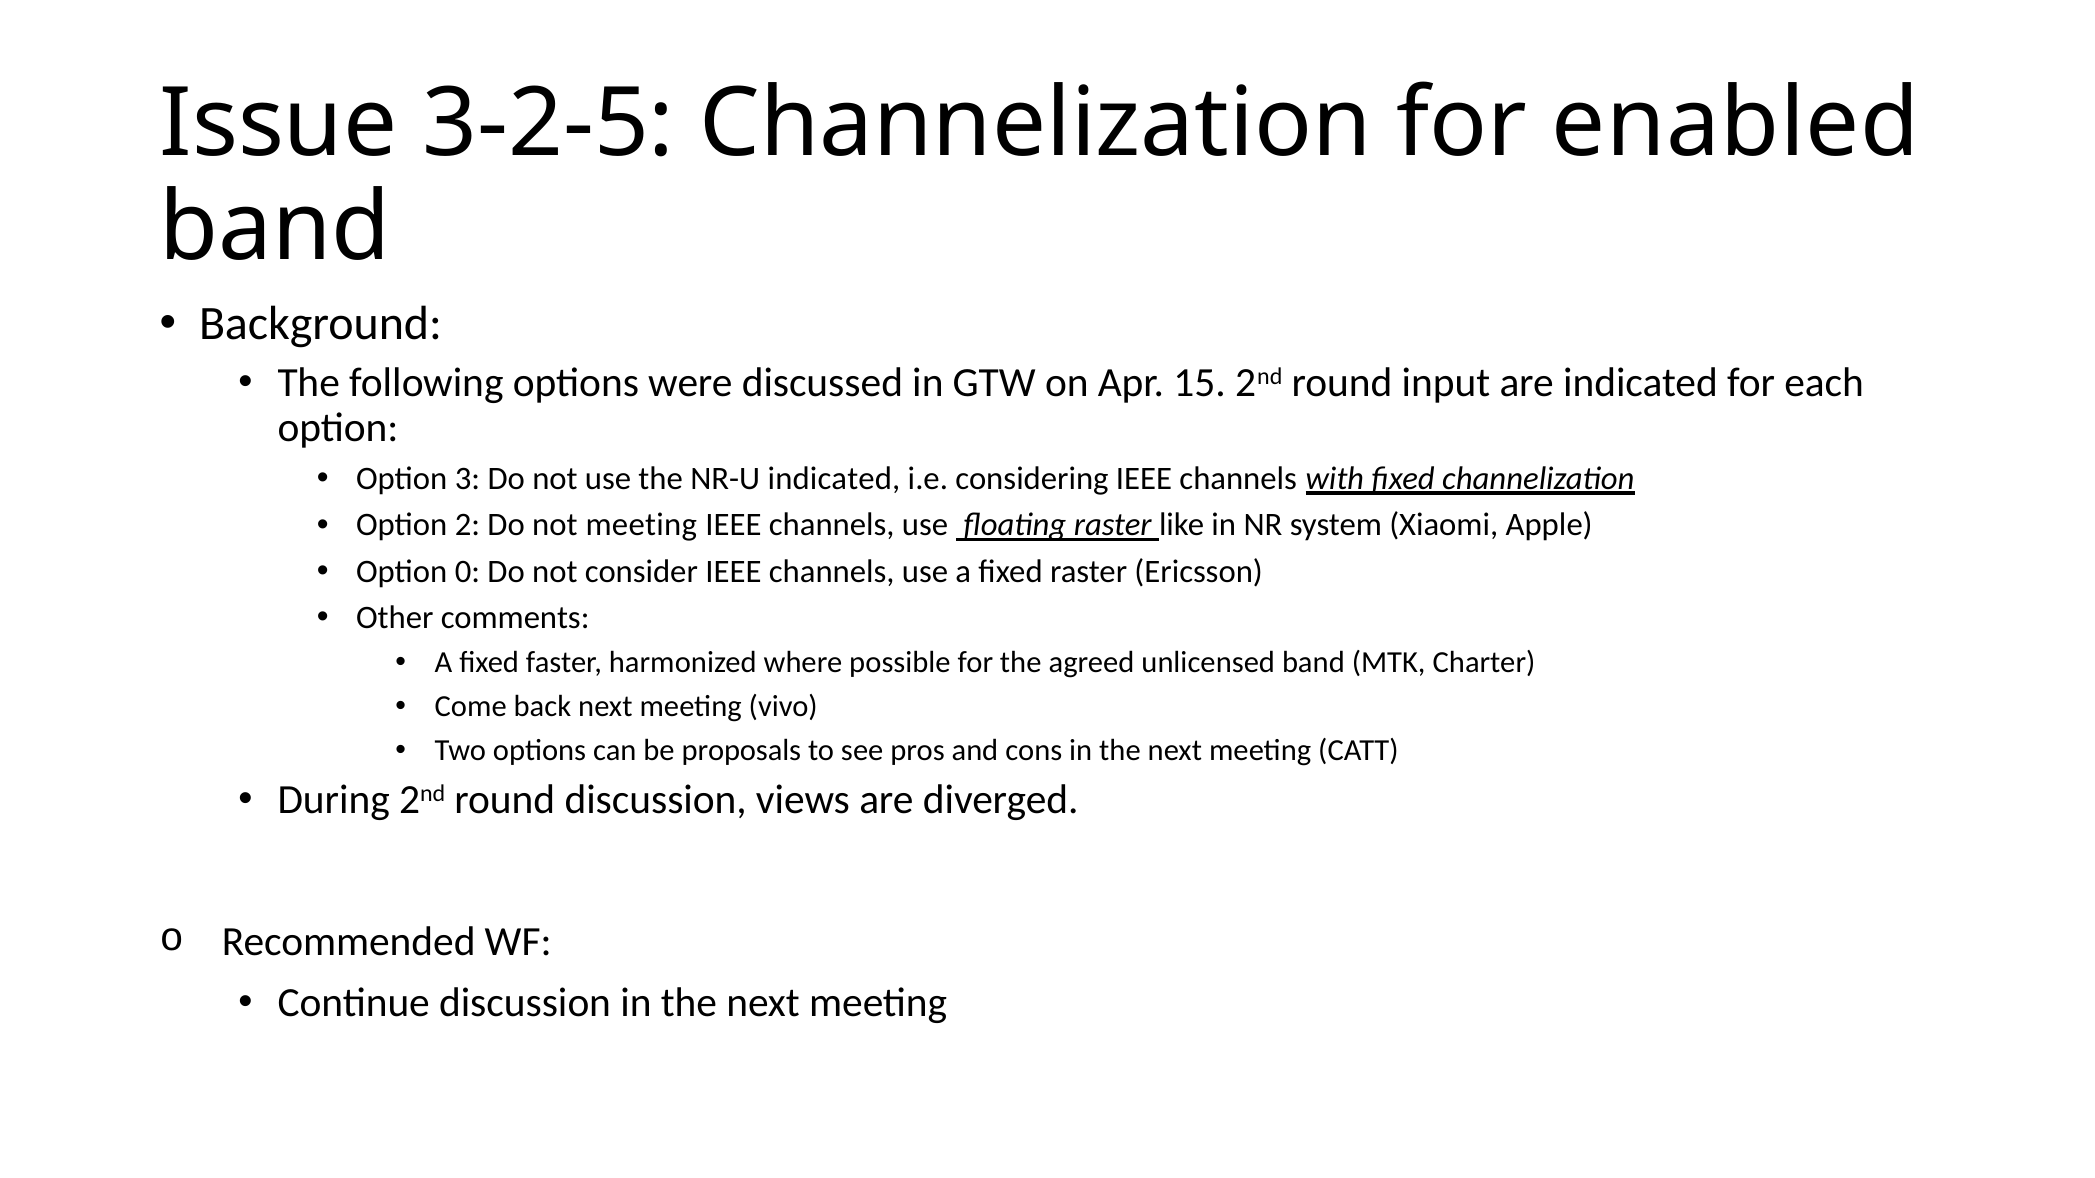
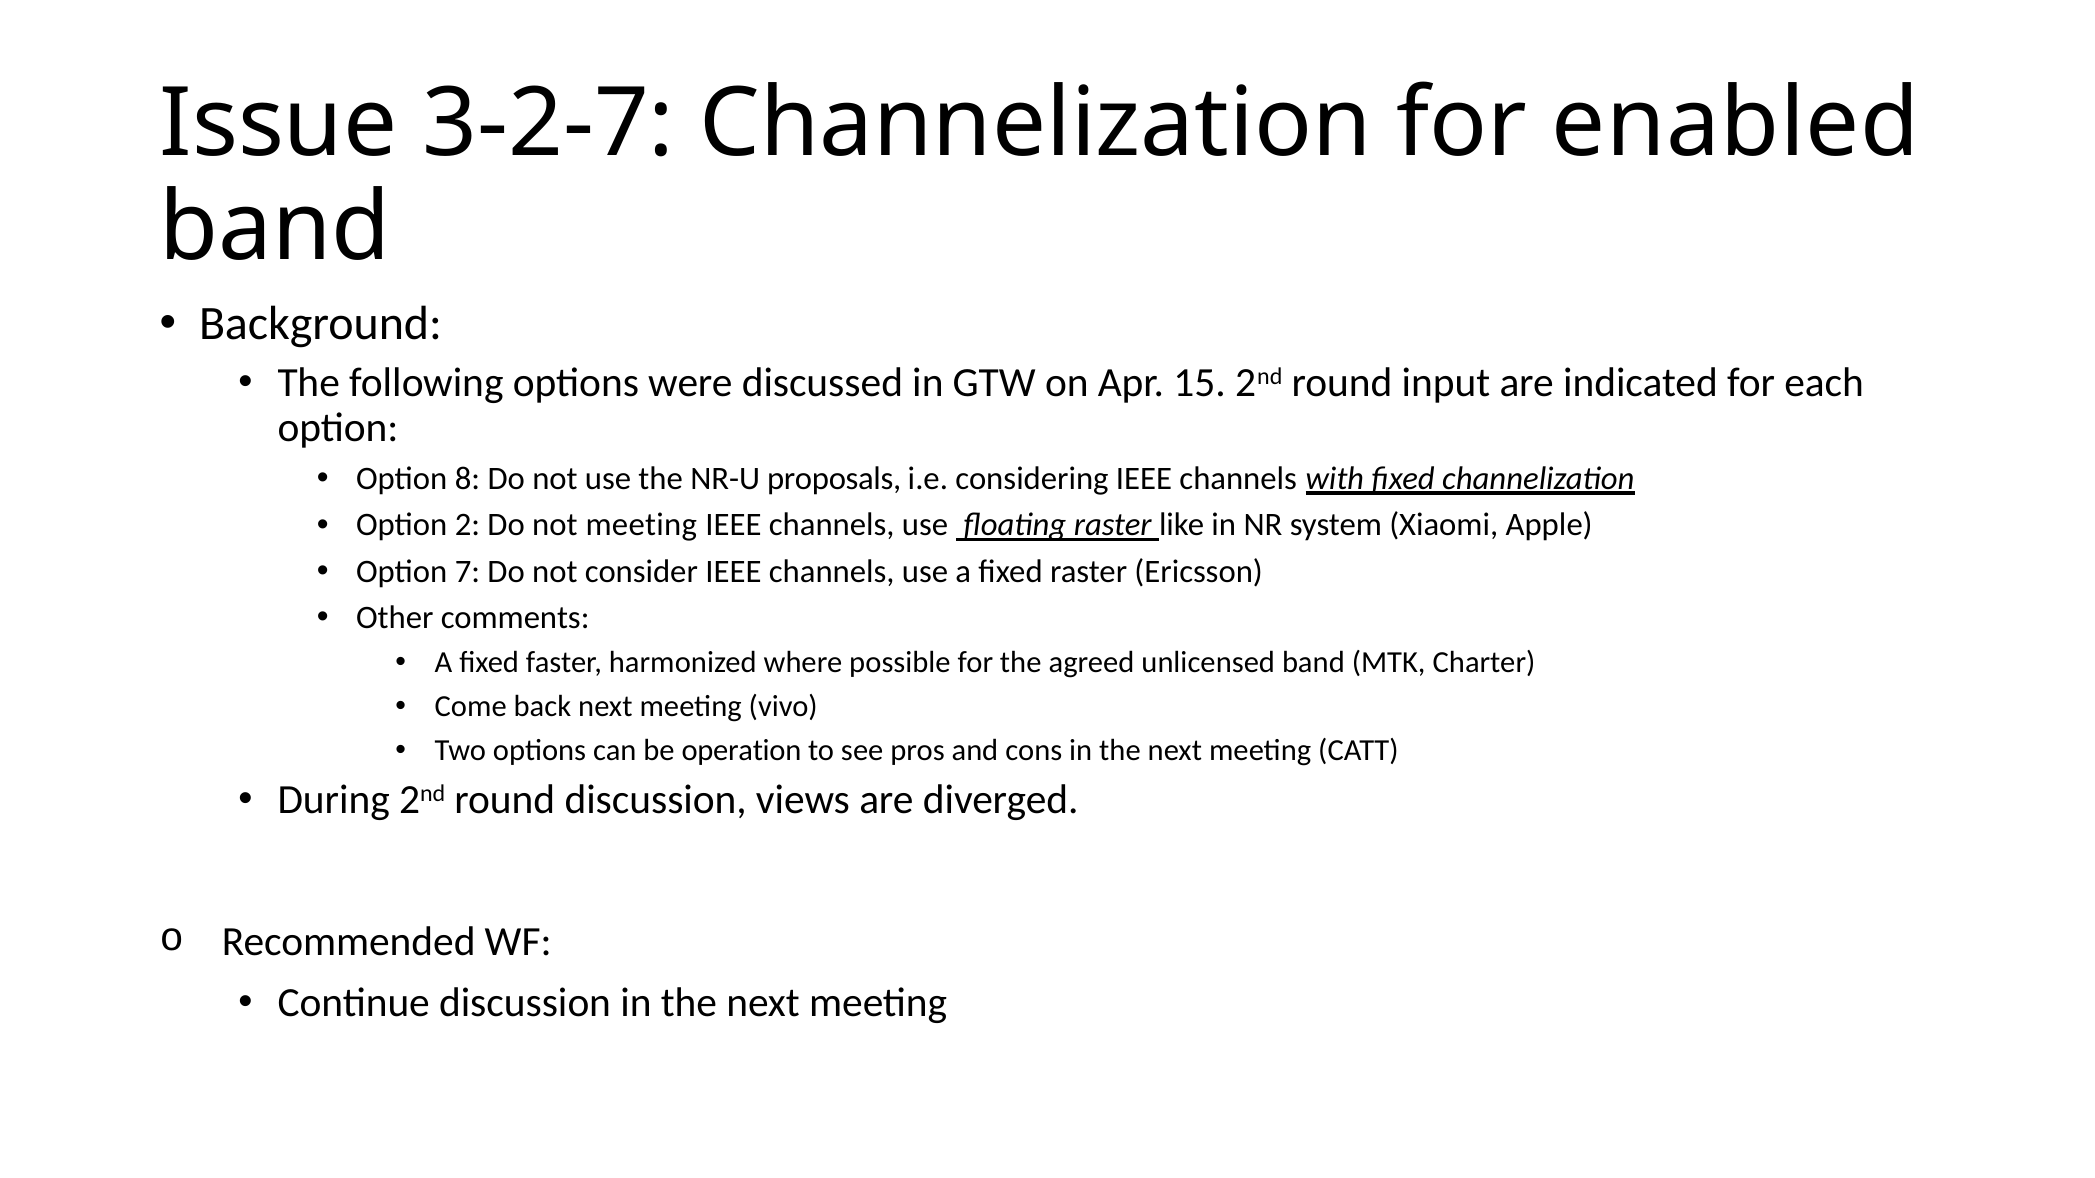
3-2-5: 3-2-5 -> 3-2-7 (549, 124)
3: 3 -> 8 (467, 479)
NR-U indicated: indicated -> proposals (834, 479)
0: 0 -> 7 (467, 572)
proposals: proposals -> operation (741, 751)
